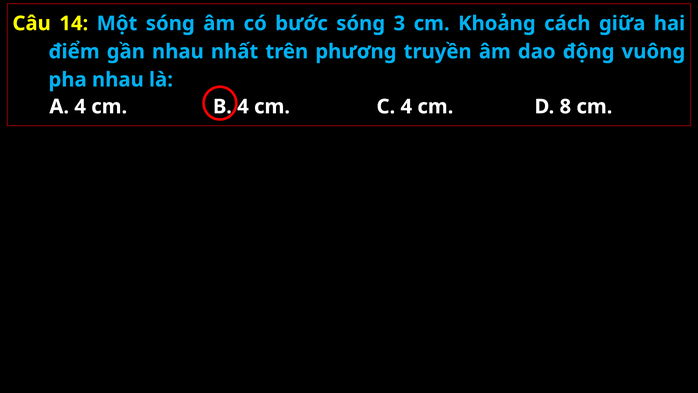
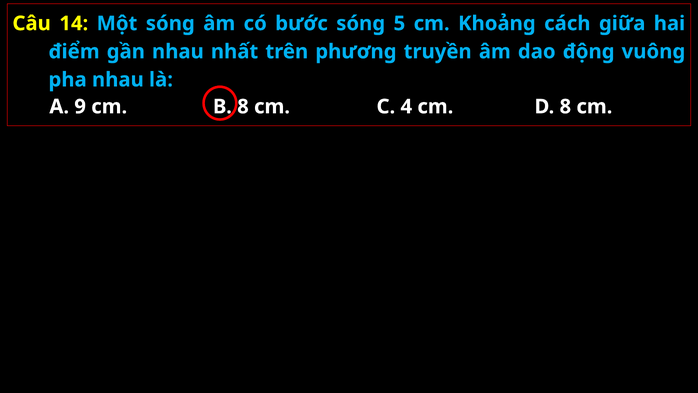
3: 3 -> 5 (399, 23)
A 4: 4 -> 9 (80, 107)
4: 4 -> 8 (243, 107)
